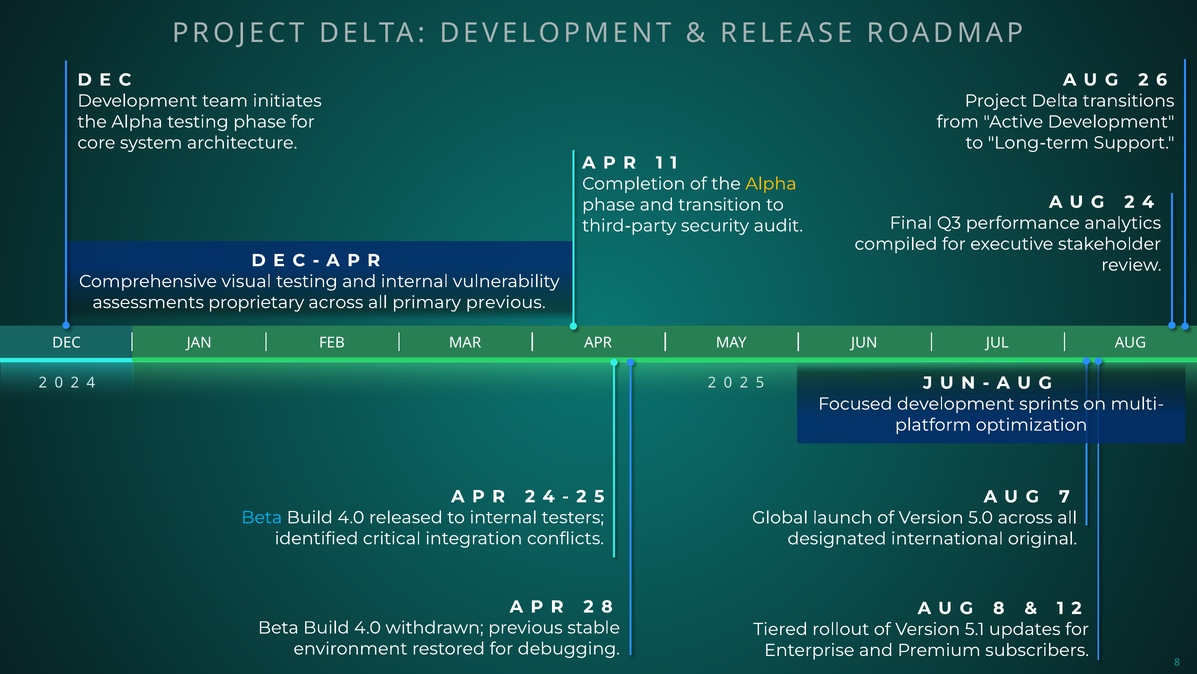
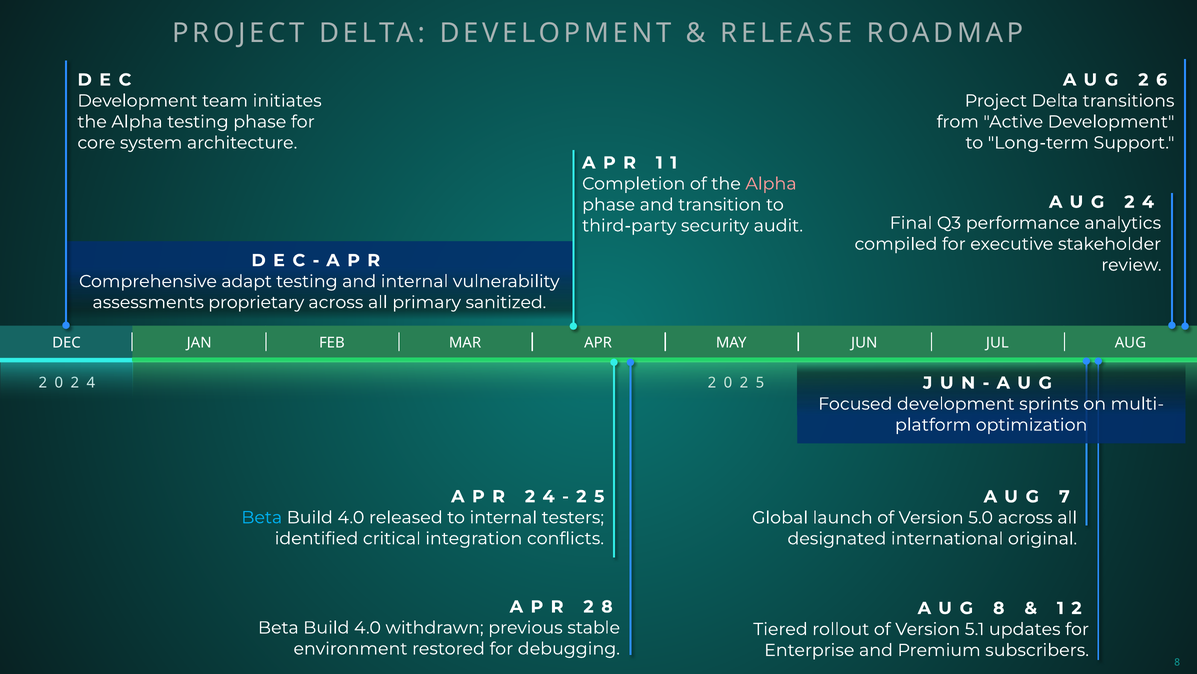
Alpha colour: yellow -> pink (771, 184)
visual: visual -> adapt (247, 281)
primary previous: previous -> sanitized (506, 302)
